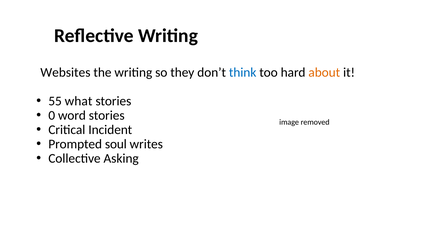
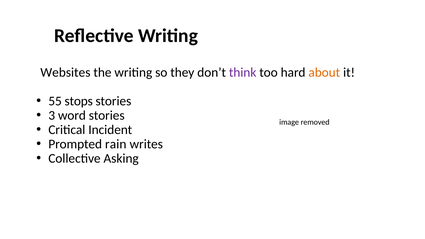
think colour: blue -> purple (243, 72)
what: what -> stops (79, 101)
0: 0 -> 3 (52, 115)
soul: soul -> rain (116, 144)
